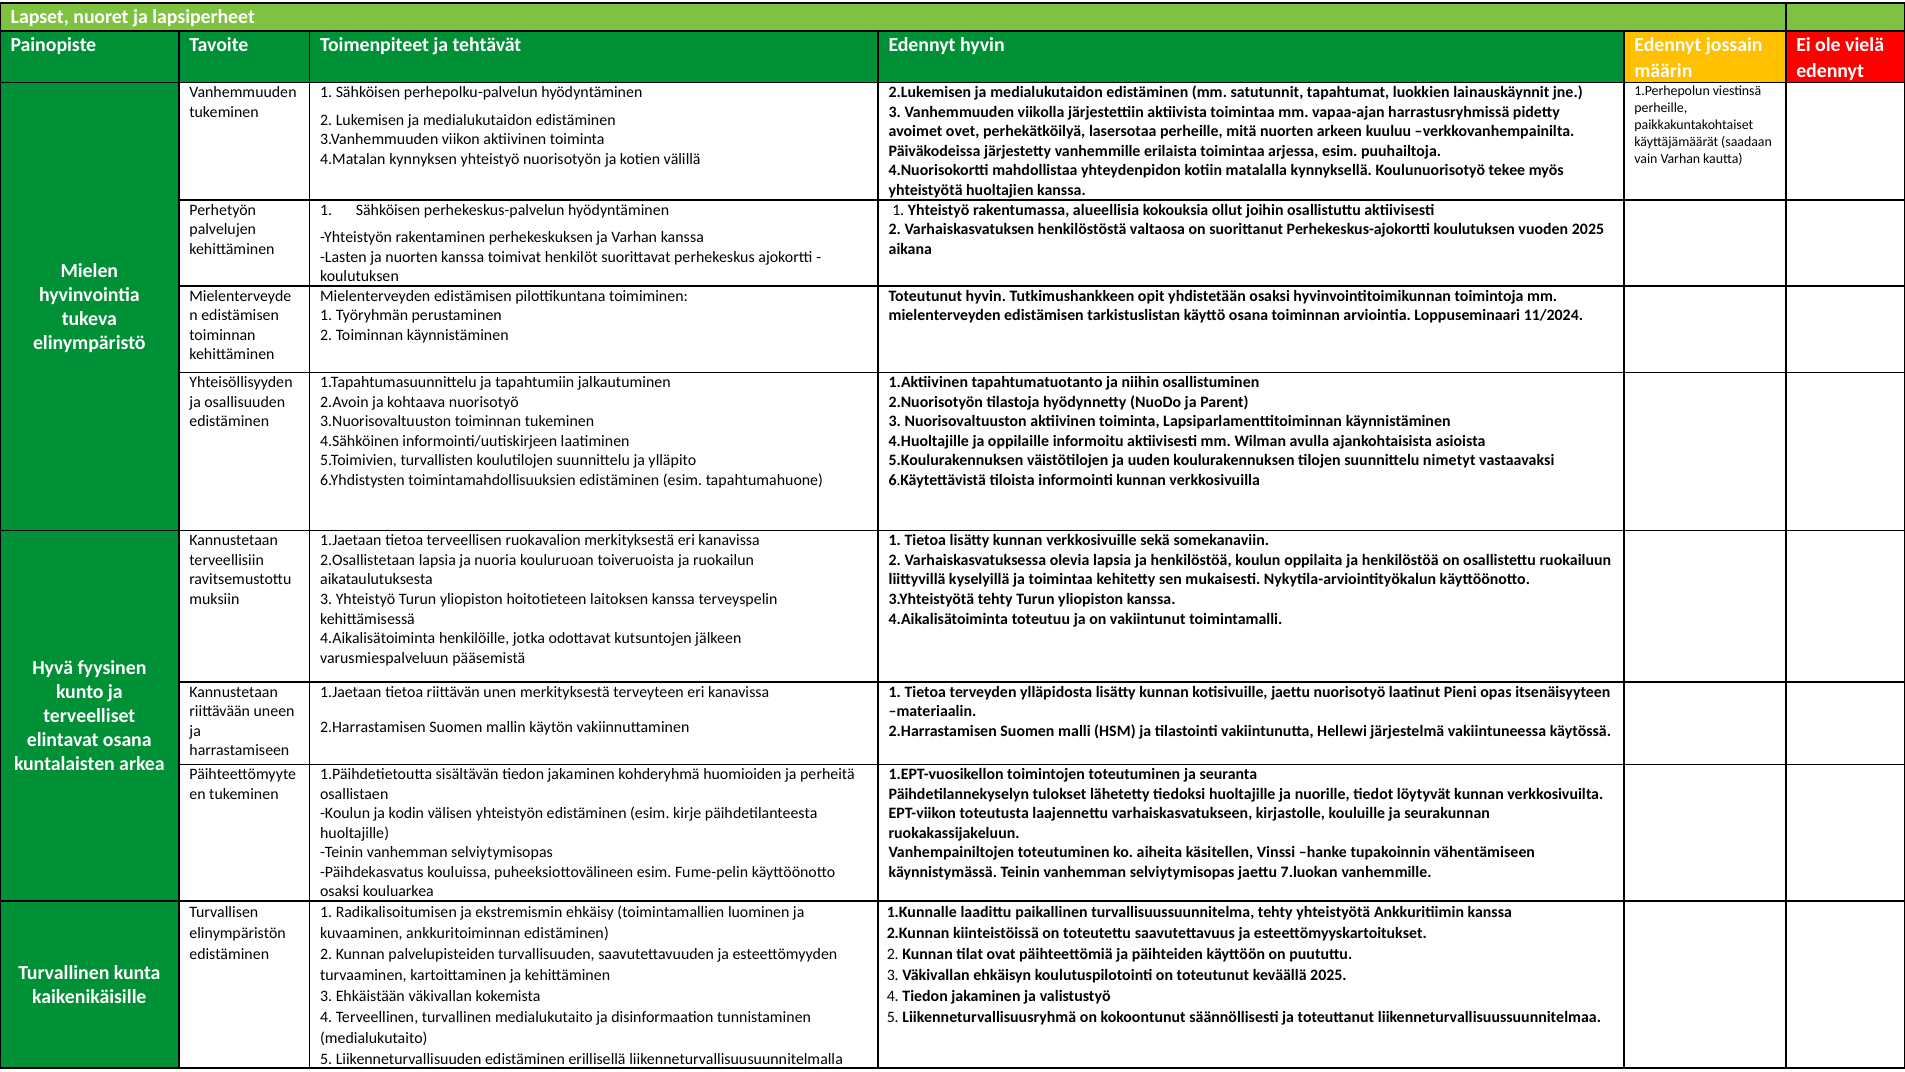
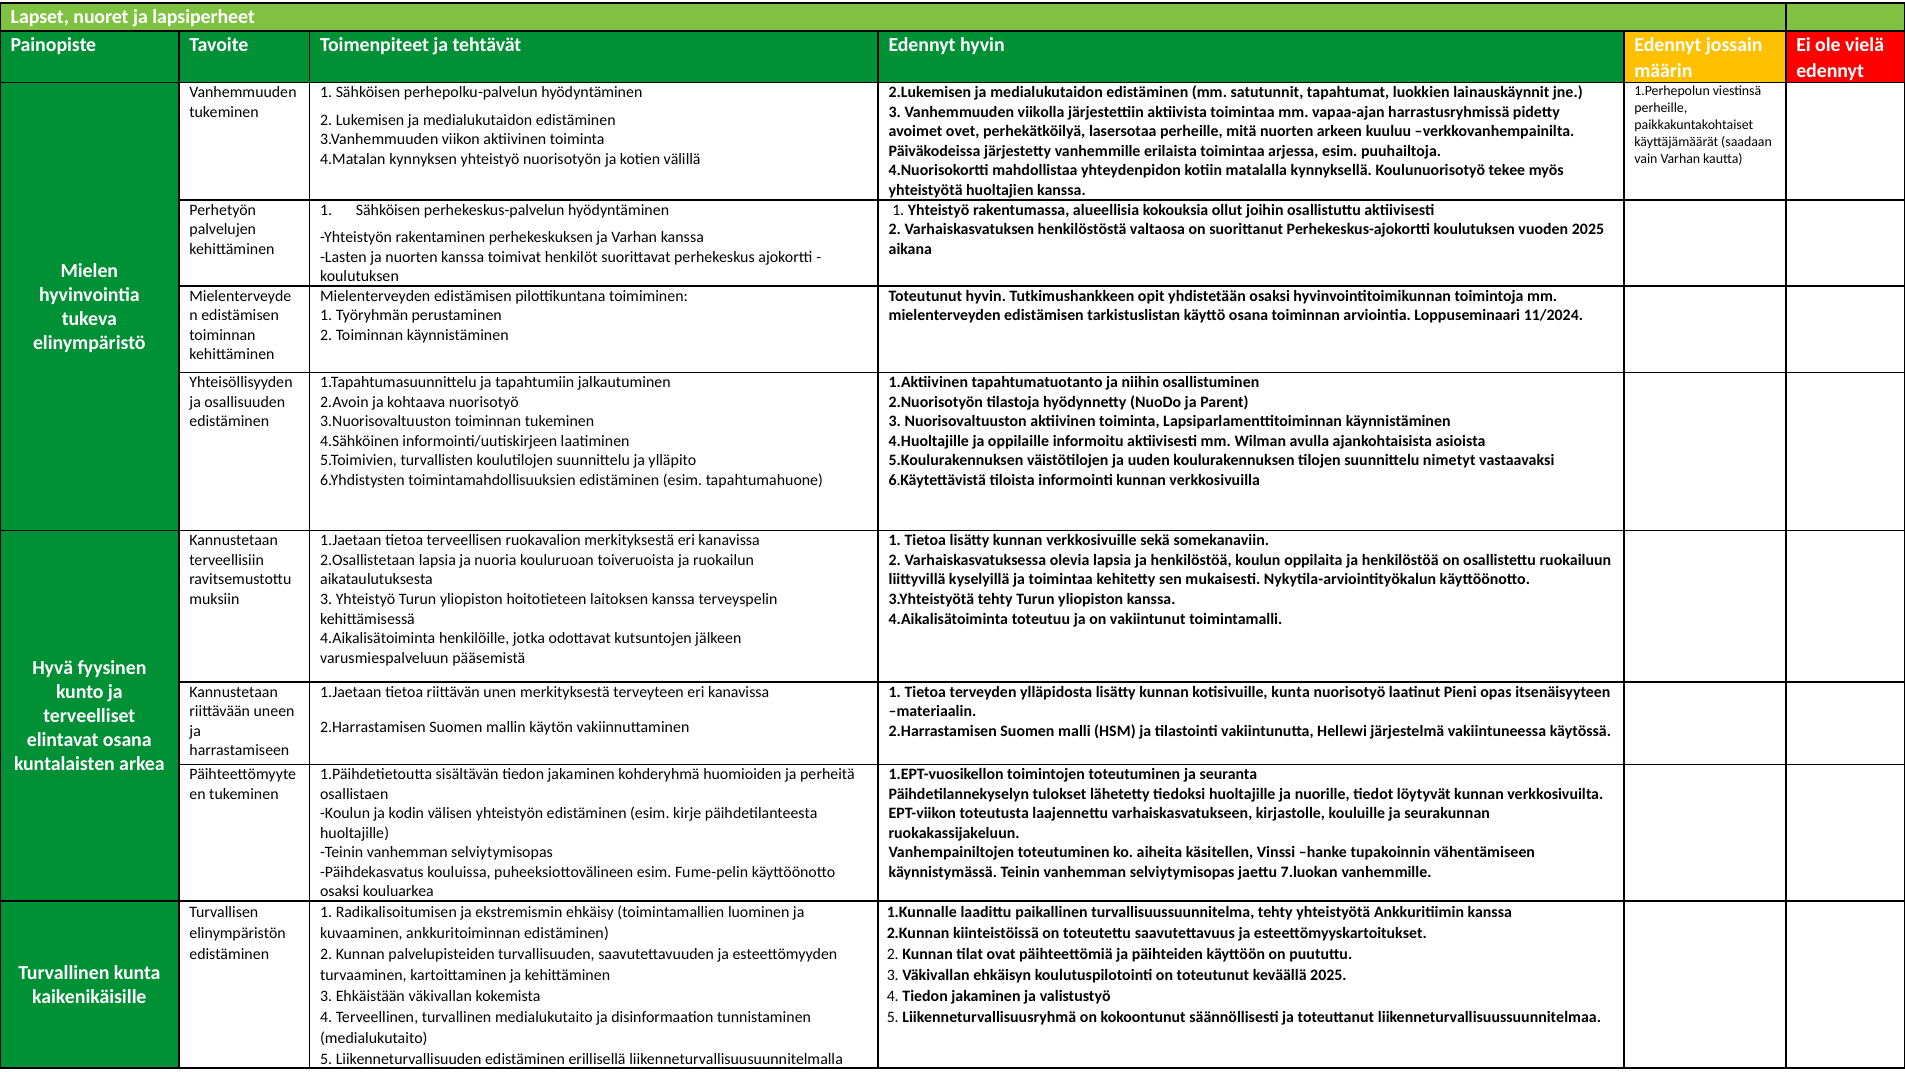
kotisivuille jaettu: jaettu -> kunta (1291, 692)
